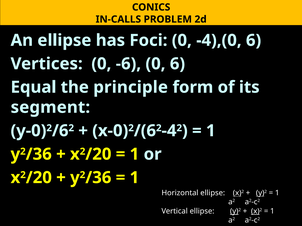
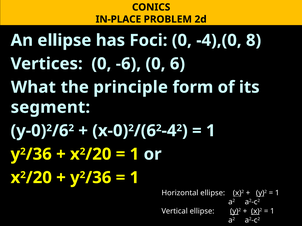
IN-CALLS: IN-CALLS -> IN-PLACE (118, 19)
-4),(0 6: 6 -> 8 (254, 40)
Equal: Equal -> What (33, 87)
